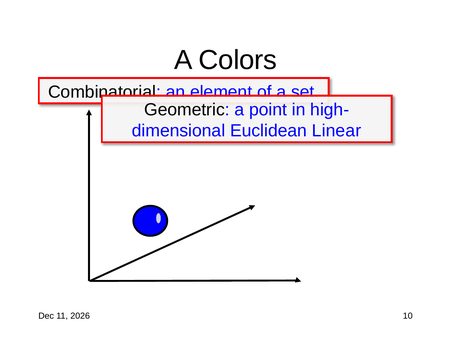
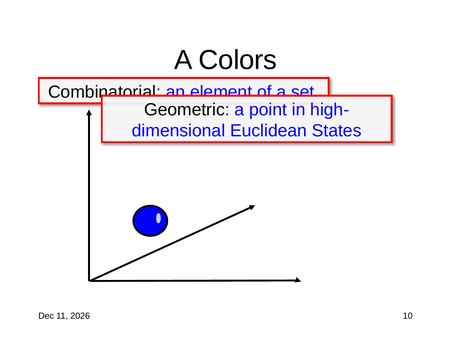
Linear: Linear -> States (337, 131)
